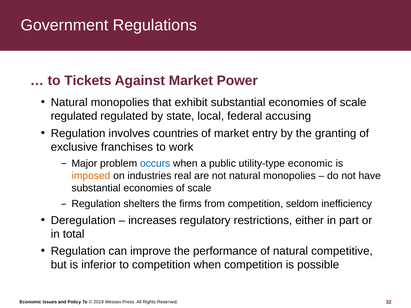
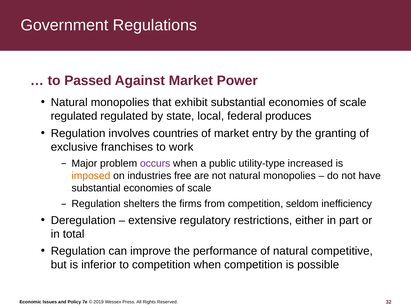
Tickets: Tickets -> Passed (88, 81)
accusing: accusing -> produces (288, 116)
occurs colour: blue -> purple (155, 164)
utility-type economic: economic -> increased (310, 164)
real: real -> free (183, 176)
increases: increases -> extensive (152, 221)
